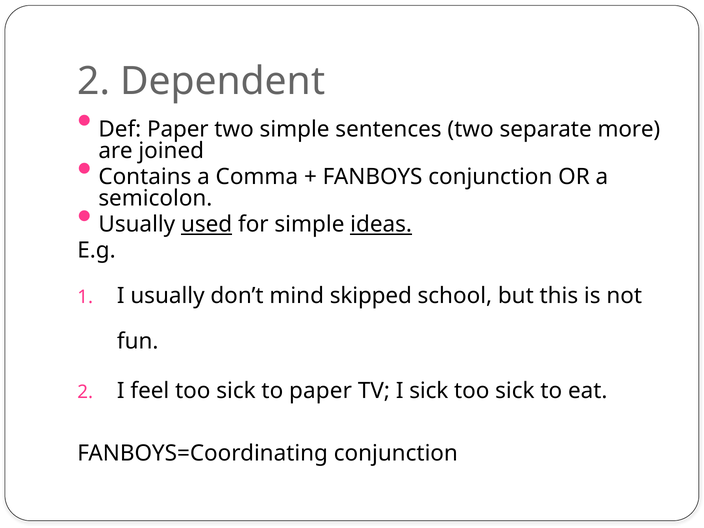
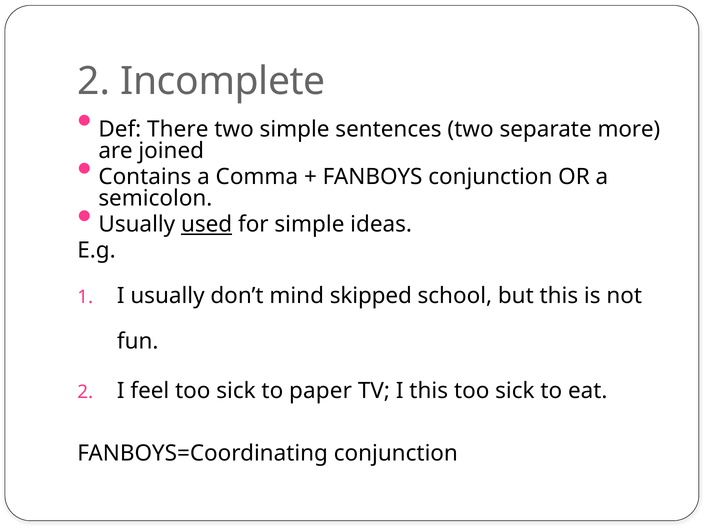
Dependent: Dependent -> Incomplete (223, 81)
Def Paper: Paper -> There (178, 129)
ideas underline: present -> none (381, 224)
I sick: sick -> this (429, 391)
